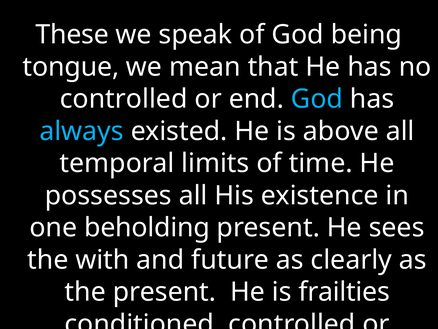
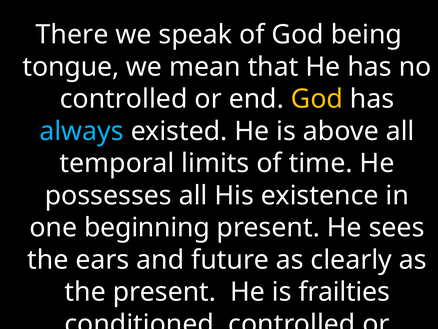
These: These -> There (72, 35)
God colour: light blue -> yellow (317, 99)
beholding: beholding -> beginning (147, 227)
with: with -> ears (102, 259)
